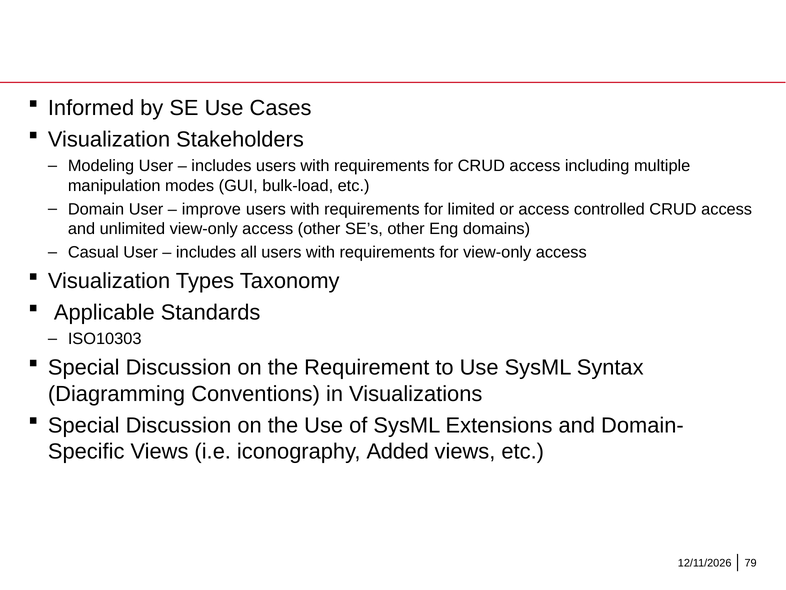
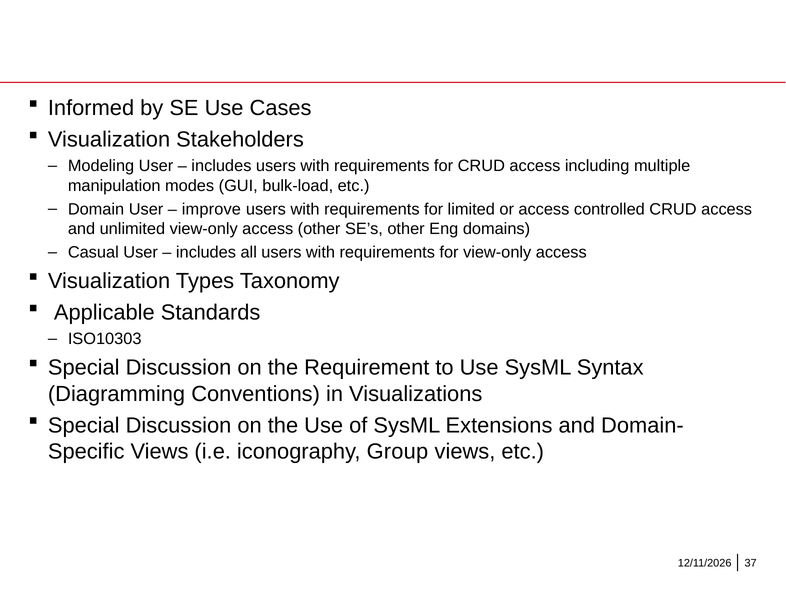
Added: Added -> Group (397, 451)
79: 79 -> 37 (751, 563)
